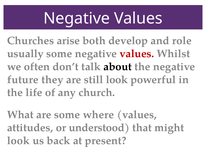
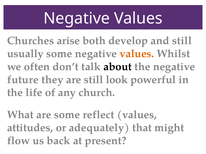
and role: role -> still (182, 41)
values colour: red -> orange (137, 54)
where: where -> reflect (98, 115)
understood: understood -> adequately (99, 128)
look: look -> flow (18, 141)
